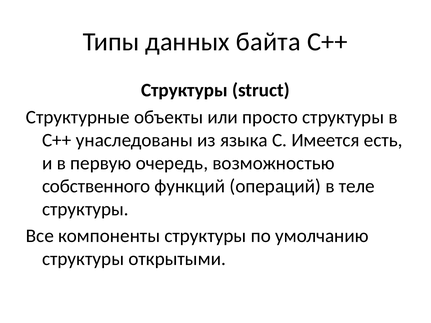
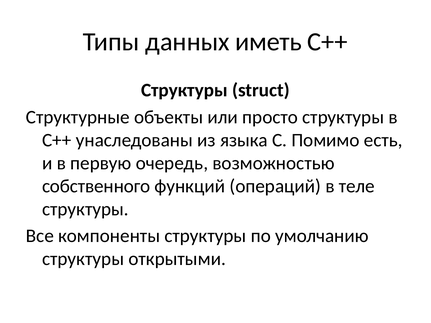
байта: байта -> иметь (269, 42)
Имеется: Имеется -> Помимо (325, 140)
